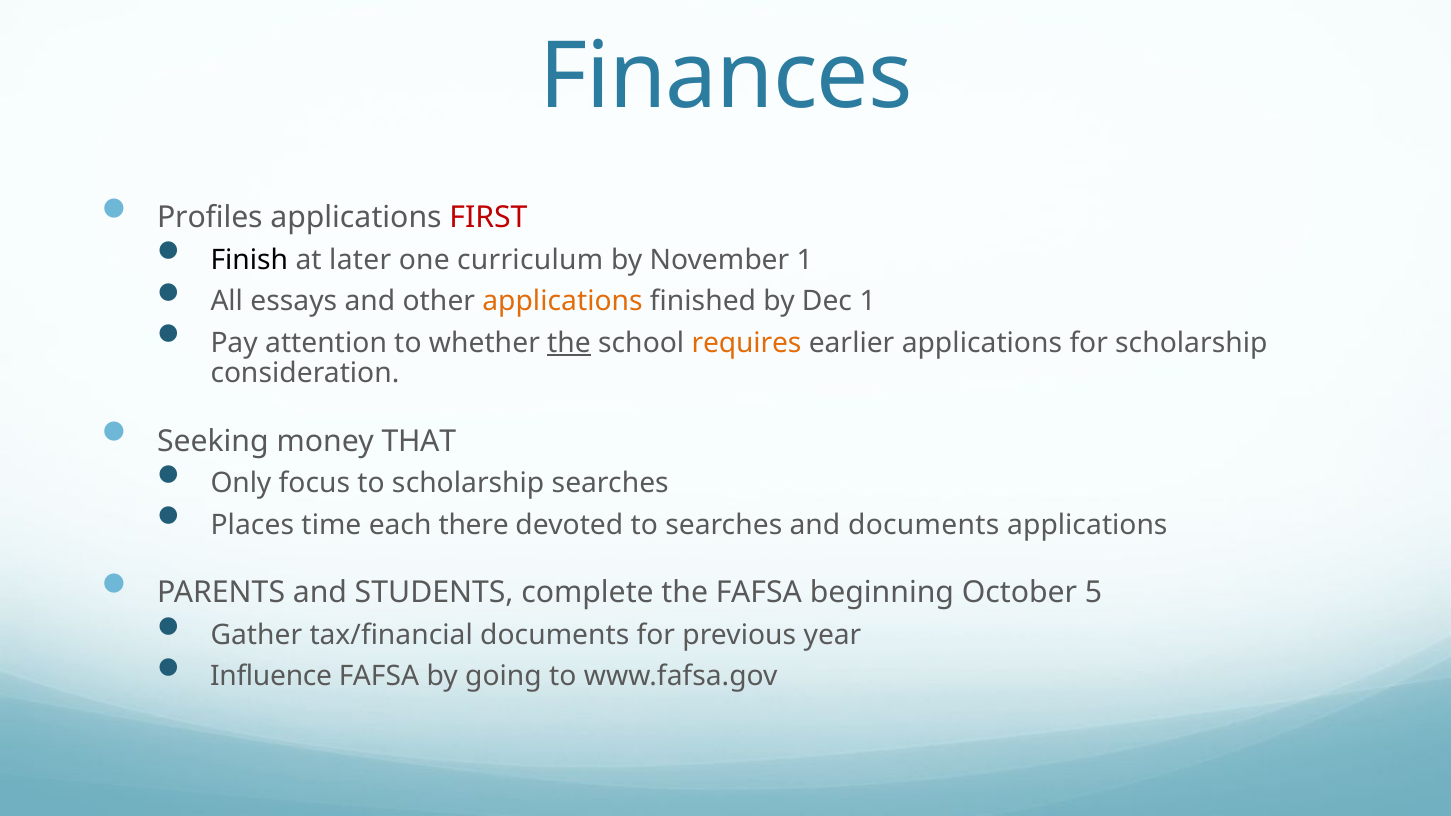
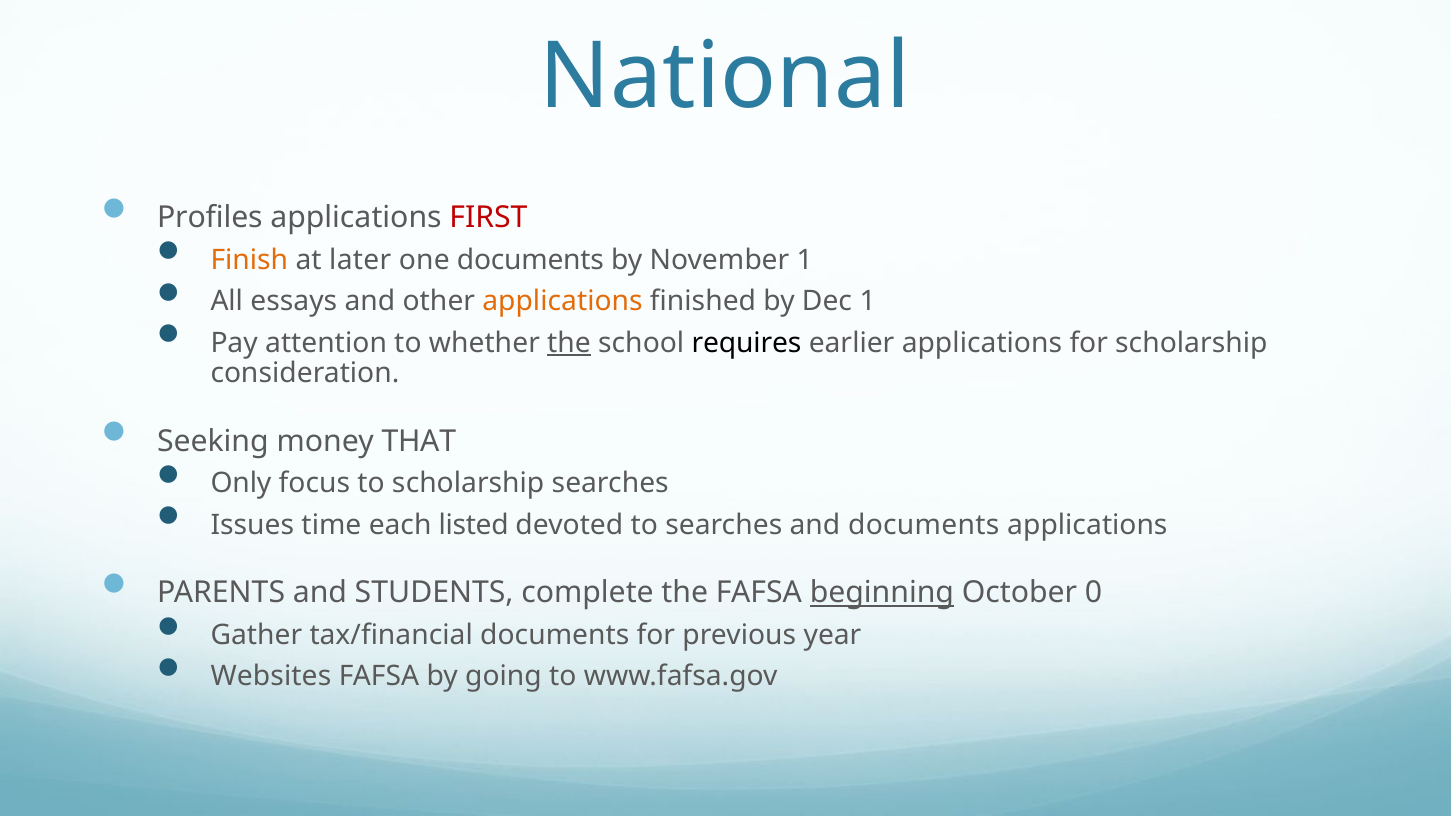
Finances: Finances -> National (725, 77)
Finish colour: black -> orange (249, 260)
one curriculum: curriculum -> documents (530, 260)
requires colour: orange -> black (747, 343)
Places: Places -> Issues (252, 525)
there: there -> listed (474, 525)
beginning underline: none -> present (882, 593)
5: 5 -> 0 (1094, 593)
Influence: Influence -> Websites (271, 677)
